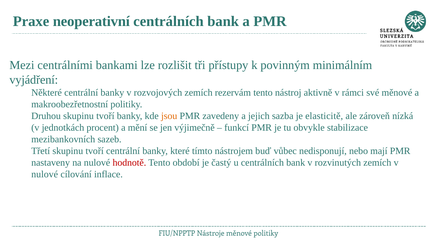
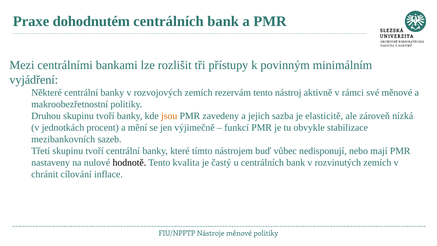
neoperativní: neoperativní -> dohodnutém (91, 21)
hodnotě colour: red -> black (129, 163)
období: období -> kvalita (186, 163)
nulové: nulové -> chránit (45, 174)
